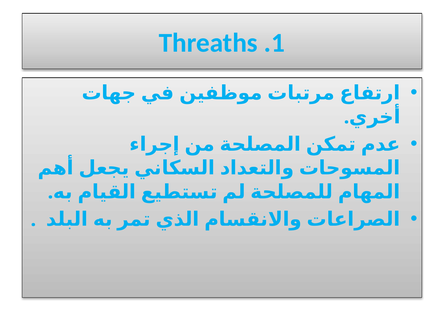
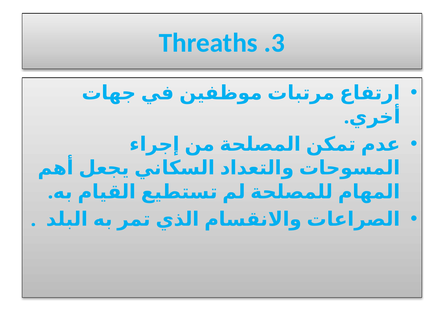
.1: .1 -> .3 (274, 43)
